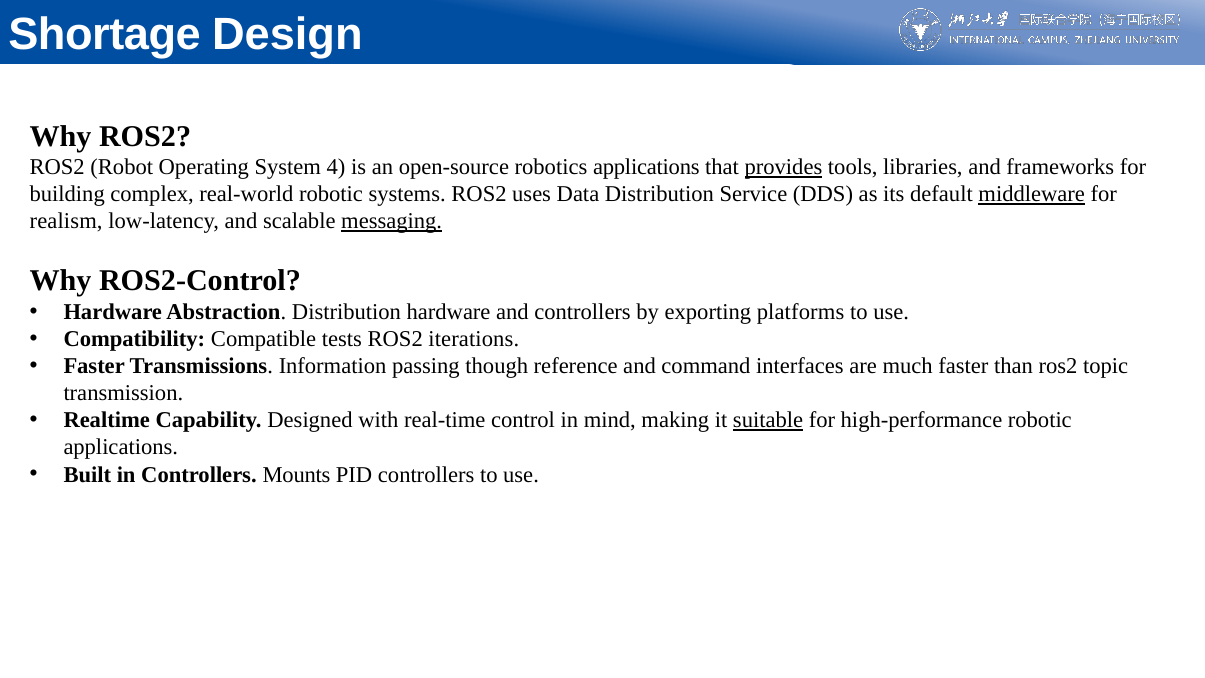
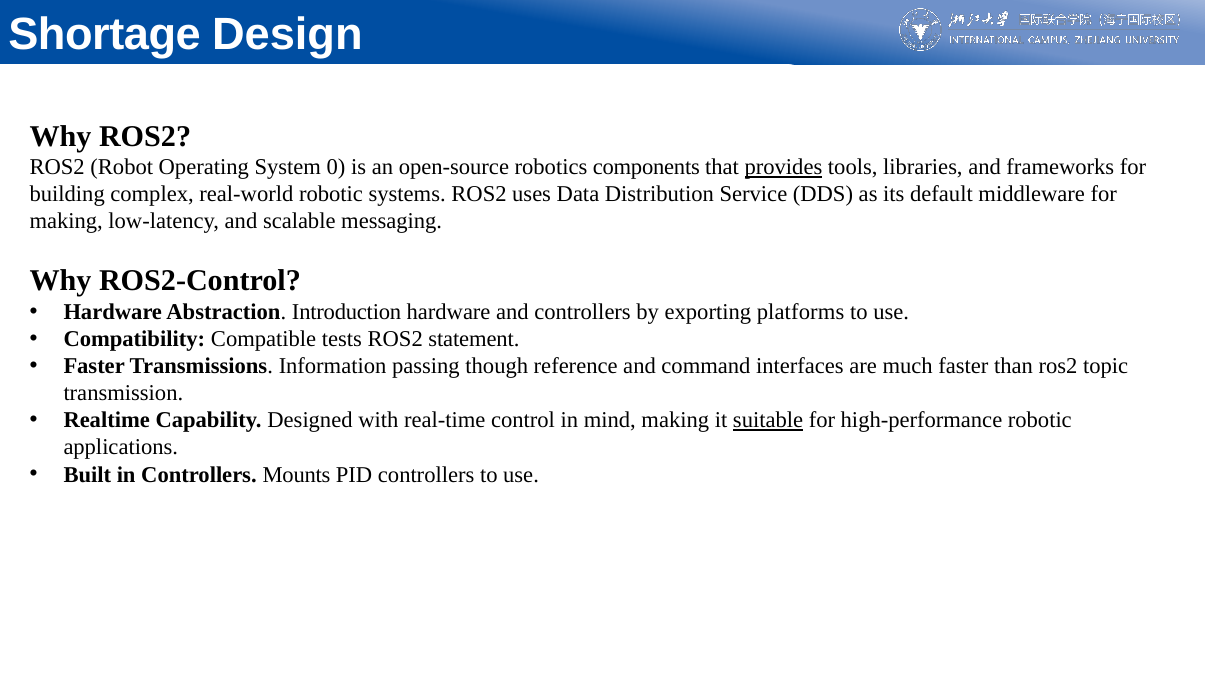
4: 4 -> 0 (336, 167)
robotics applications: applications -> components (646, 167)
middleware underline: present -> none (1032, 194)
realism: realism -> making (66, 221)
messaging underline: present -> none (392, 221)
Abstraction Distribution: Distribution -> Introduction (347, 312)
iterations: iterations -> statement (474, 339)
